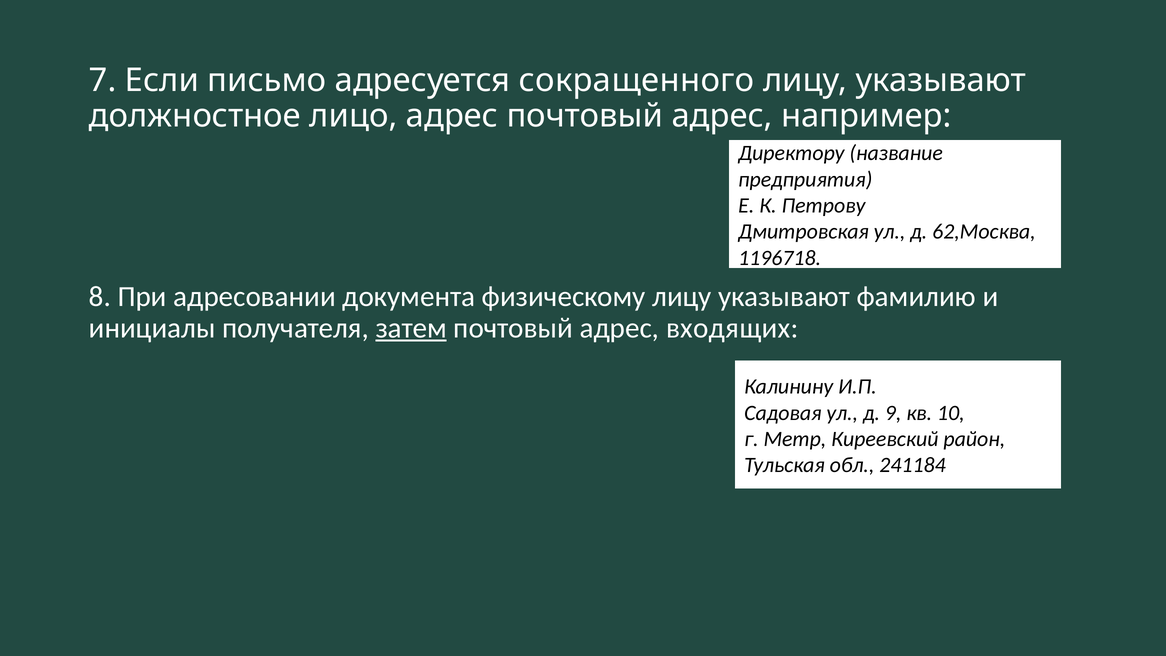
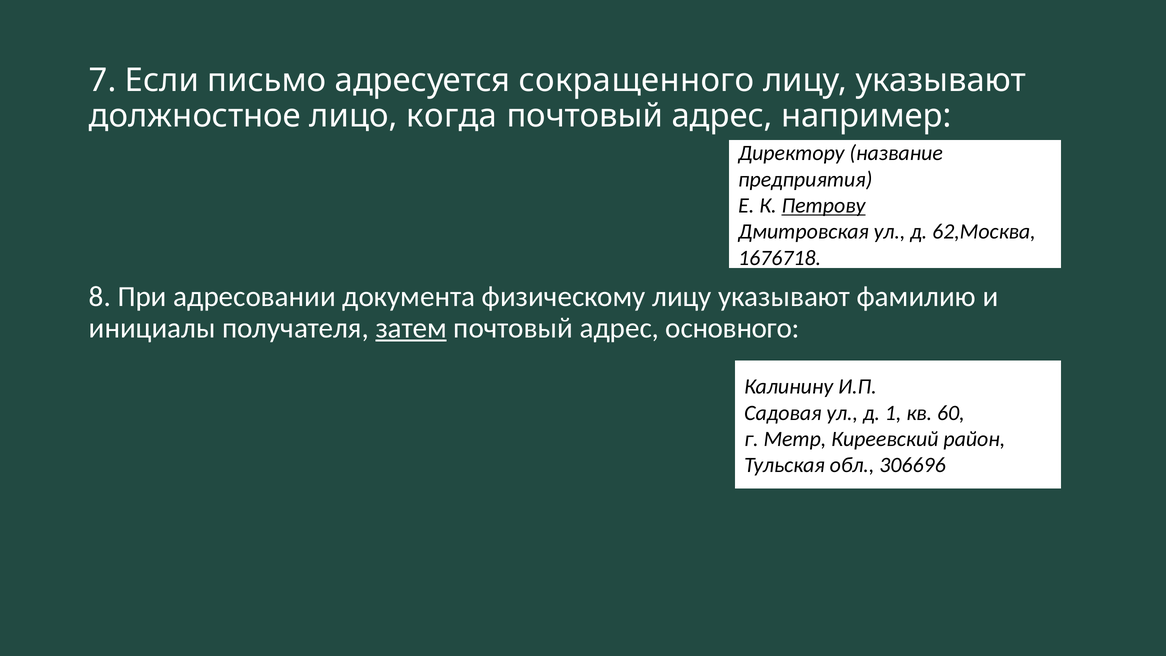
лицо адрес: адрес -> когда (452, 116)
Петрову underline: none -> present (824, 205)
1196718: 1196718 -> 1676718 (780, 258)
входящих: входящих -> основного (733, 328)
9: 9 -> 1 (893, 413)
10: 10 -> 60 (951, 413)
241184: 241184 -> 306696 (913, 465)
